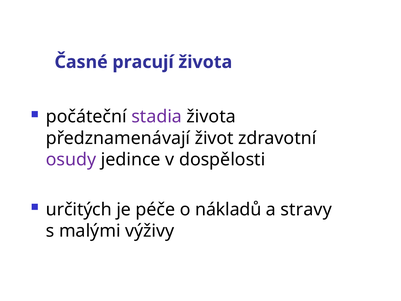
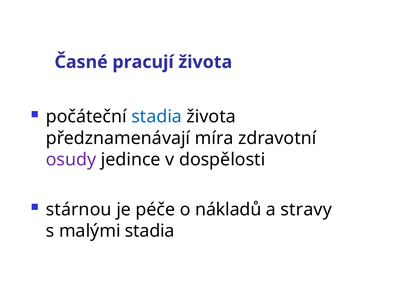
stadia colour: purple -> blue (157, 117)
život: život -> míra (214, 138)
určitých: určitých -> stárnou (79, 209)
malými výživy: výživy -> stadia (150, 231)
